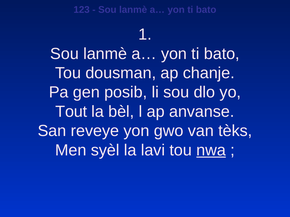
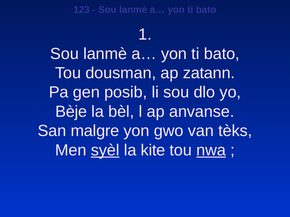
chanje: chanje -> zatann (209, 73)
Tout: Tout -> Bèje (71, 112)
reveye: reveye -> malgre (95, 131)
syèl underline: none -> present (105, 150)
lavi: lavi -> kite (153, 150)
